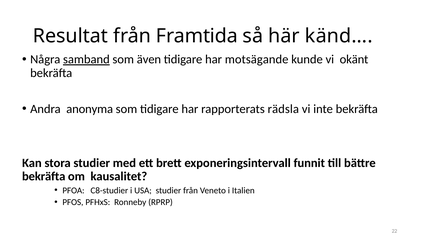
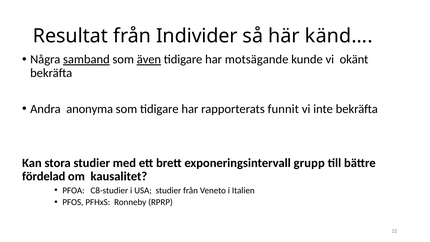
Framtida: Framtida -> Individer (197, 36)
även underline: none -> present (149, 59)
rädsla: rädsla -> funnit (283, 109)
funnit: funnit -> grupp (309, 163)
bekräfta: bekräfta -> fördelad (44, 176)
